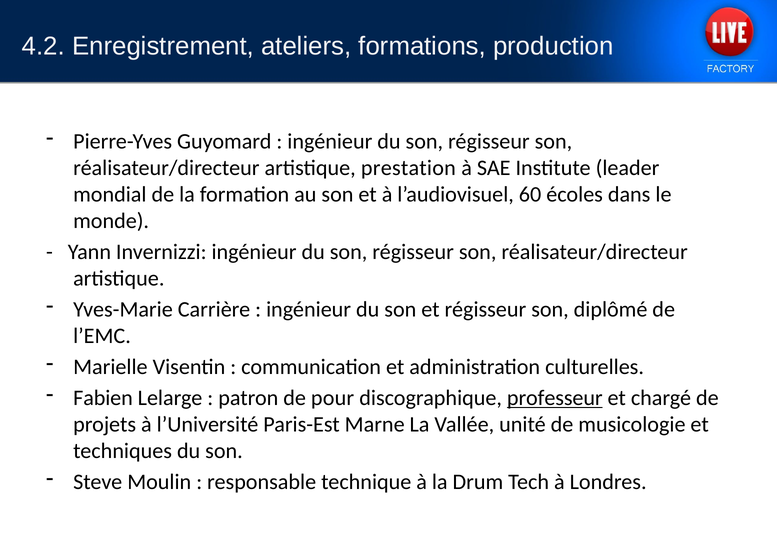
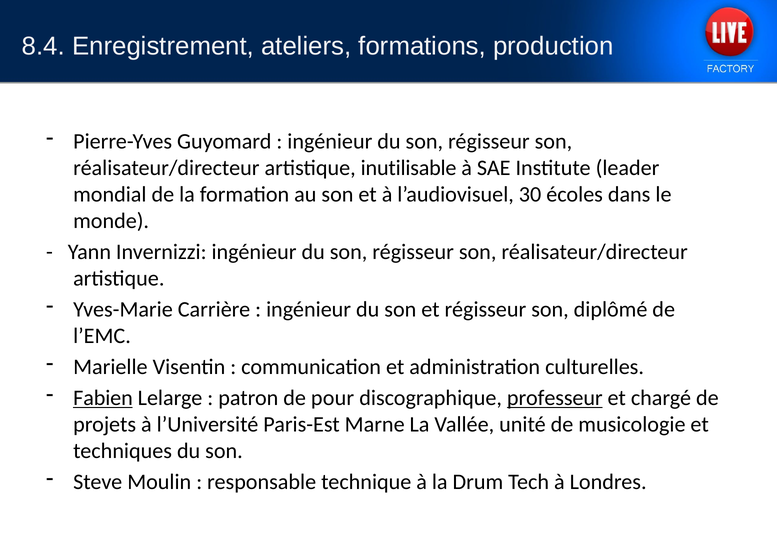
4.2: 4.2 -> 8.4 (43, 46)
prestation: prestation -> inutilisable (409, 168)
60: 60 -> 30 (530, 195)
Fabien underline: none -> present (103, 398)
